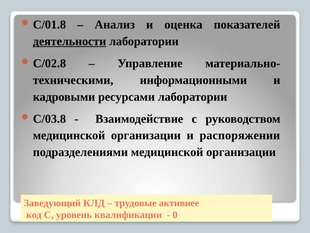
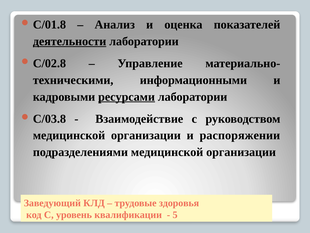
ресурсами underline: none -> present (127, 97)
активнее: активнее -> здоровья (179, 203)
0: 0 -> 5 (175, 214)
